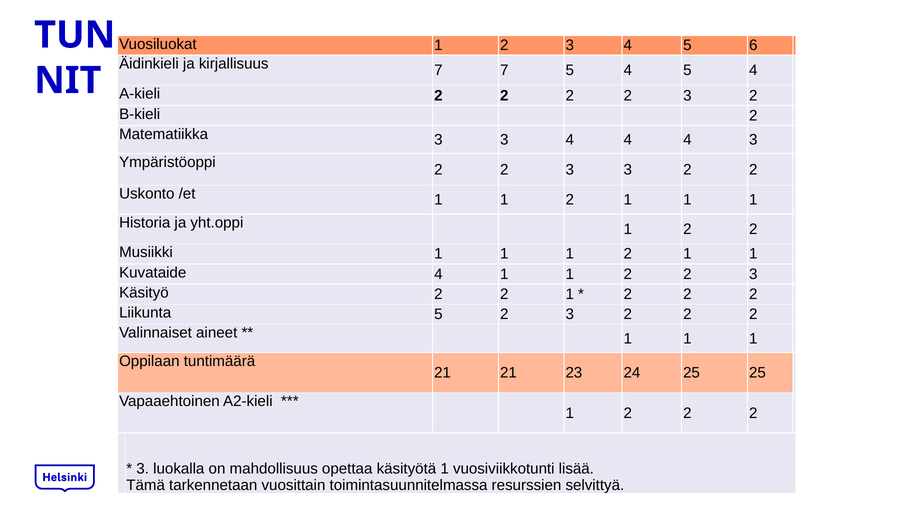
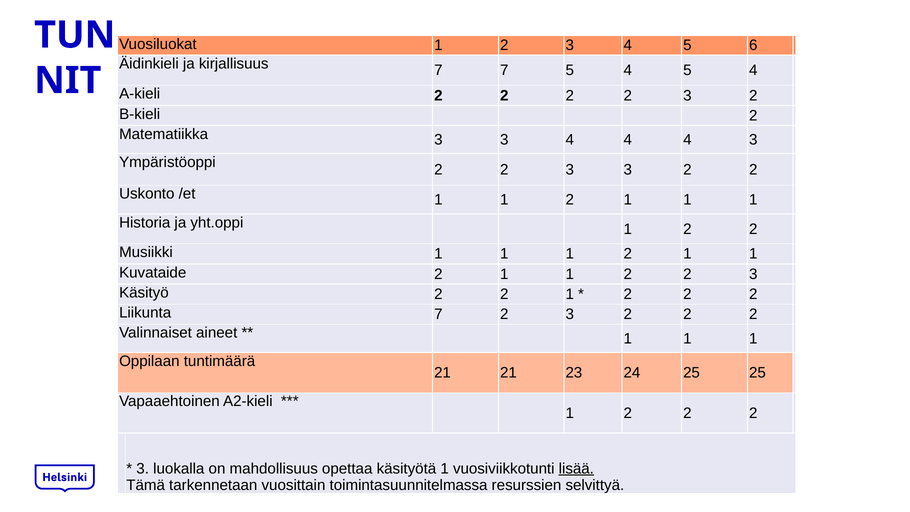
Kuvataide 4: 4 -> 2 (438, 274)
Liikunta 5: 5 -> 7 (438, 314)
lisää underline: none -> present (576, 468)
